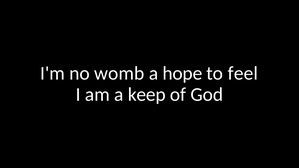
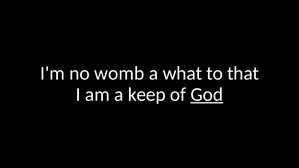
hope: hope -> what (182, 73)
feel: feel -> that (243, 73)
God underline: none -> present (207, 94)
